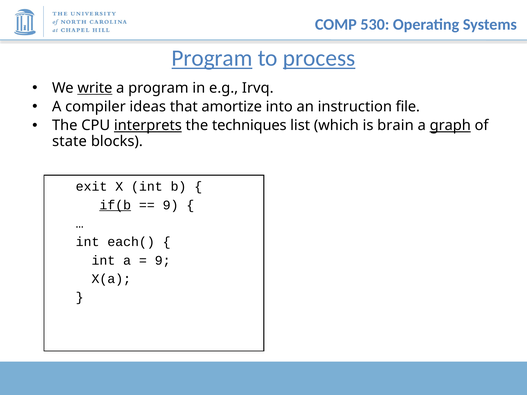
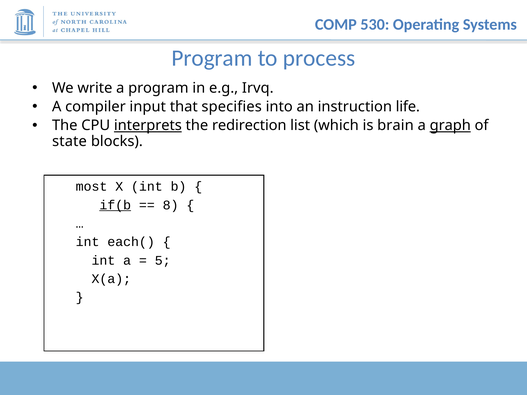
Program underline: present -> none (212, 58)
process underline: present -> none (319, 58)
write underline: present -> none (95, 88)
ideas: ideas -> input (148, 107)
amortize: amortize -> specifies (232, 107)
file: file -> life (408, 107)
techniques: techniques -> redirection (249, 126)
exit: exit -> most (92, 187)
9: 9 -> 8 (171, 205)
9: 9 -> 5 (163, 261)
